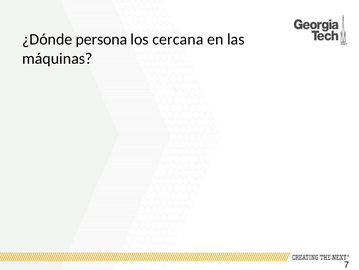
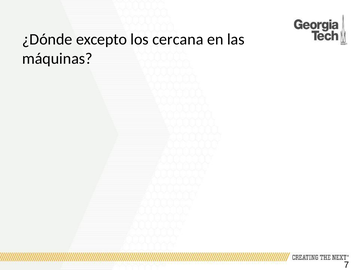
persona: persona -> excepto (101, 39)
